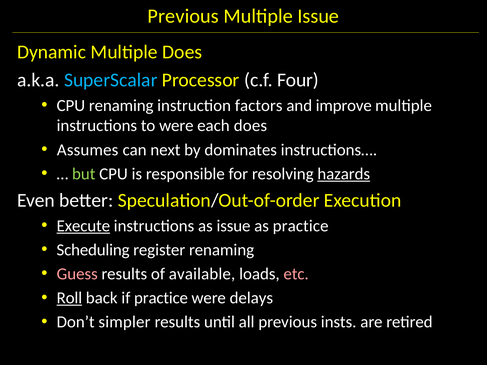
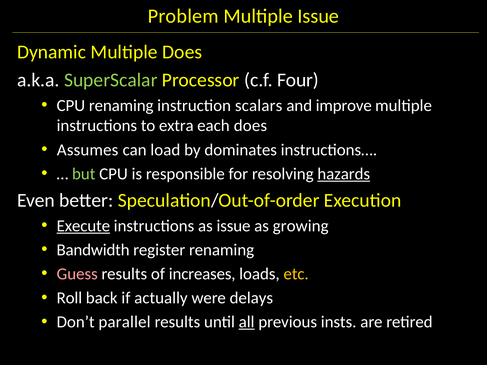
Previous: Previous -> Problem (183, 16)
SuperScalar colour: light blue -> light green (111, 80)
factors: factors -> scalars (259, 106)
to were: were -> extra (176, 126)
next: next -> load (165, 150)
as practice: practice -> growing (301, 226)
Scheduling: Scheduling -> Bandwidth (93, 250)
available: available -> increases (202, 274)
etc colour: pink -> yellow (296, 274)
Roll underline: present -> none (69, 298)
if practice: practice -> actually (161, 298)
simpler: simpler -> parallel (125, 322)
all underline: none -> present (247, 322)
